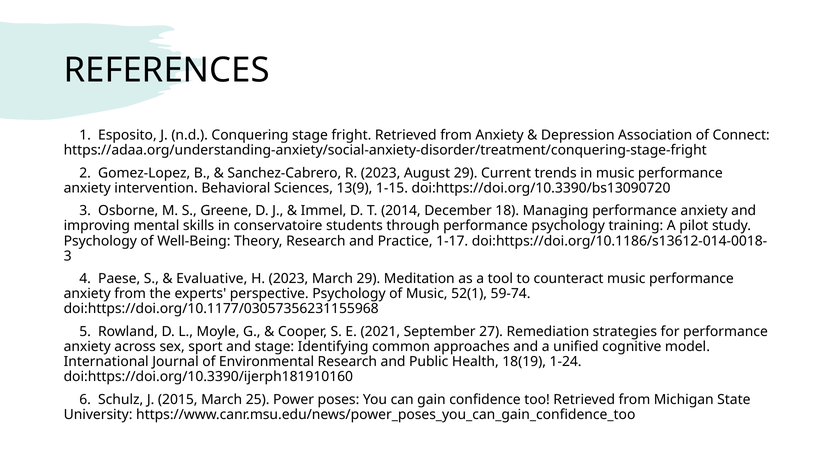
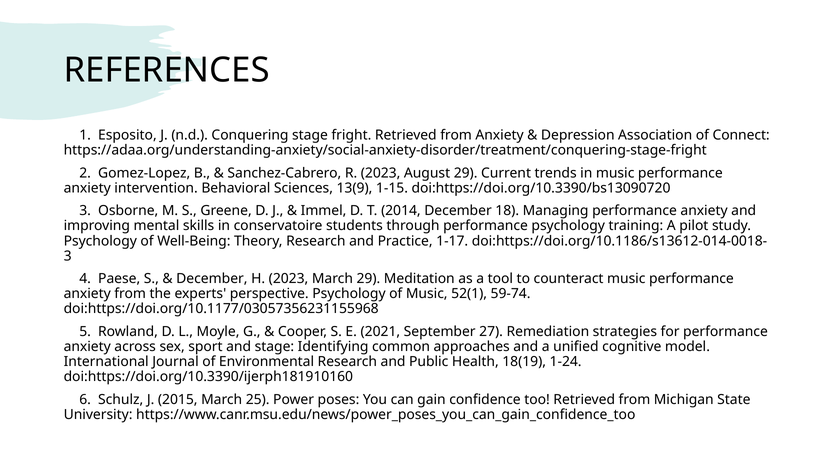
Evaluative: Evaluative -> December (212, 279)
